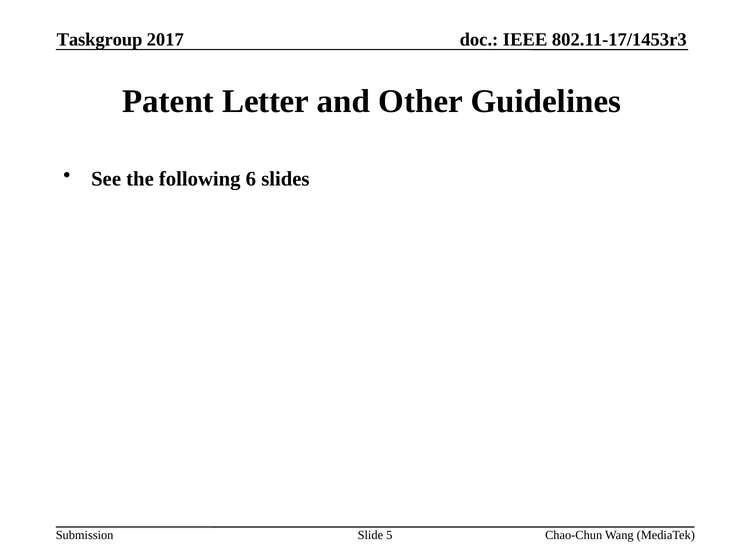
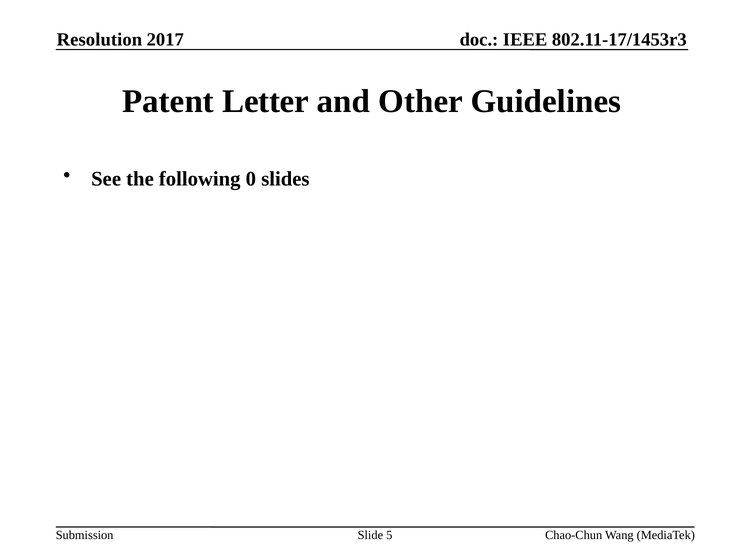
Taskgroup: Taskgroup -> Resolution (99, 40)
6: 6 -> 0 (251, 179)
